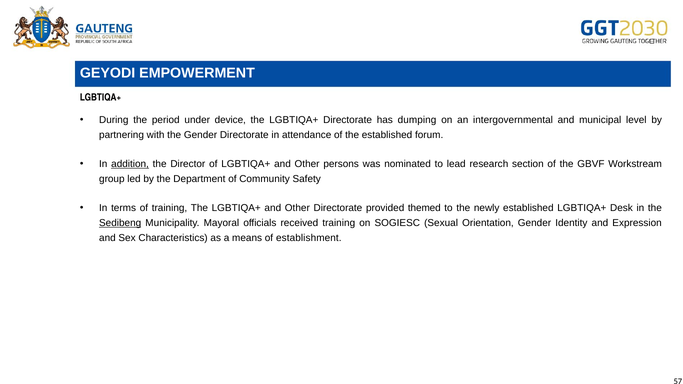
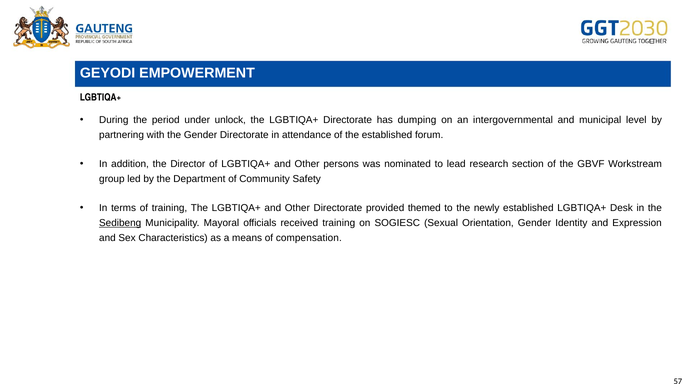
device: device -> unlock (230, 120)
addition underline: present -> none (130, 164)
establishment: establishment -> compensation (309, 238)
